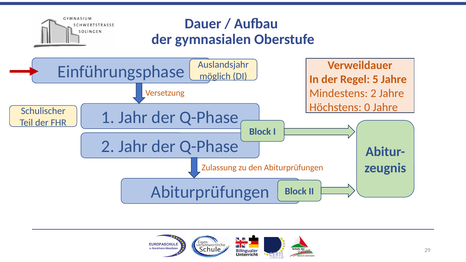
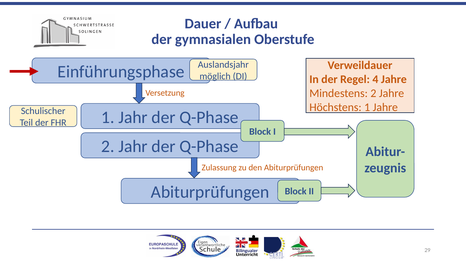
5: 5 -> 4 (375, 79)
Höchstens 0: 0 -> 1 (367, 107)
